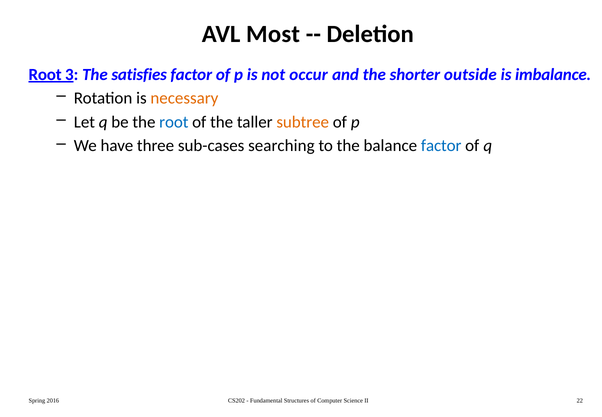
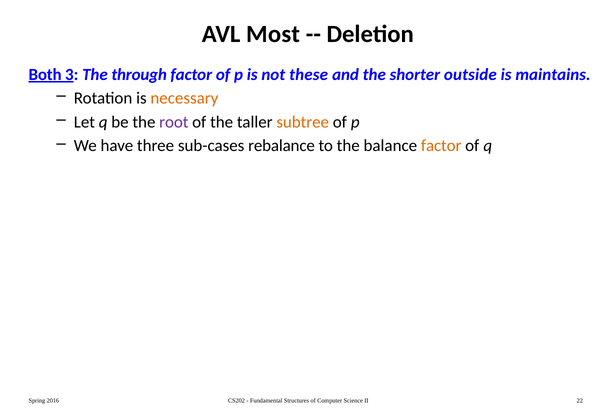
Root: Root -> Both (45, 74)
satisfies: satisfies -> through (139, 74)
occur: occur -> these (309, 74)
imbalance: imbalance -> maintains (553, 74)
root colour: blue -> purple (174, 122)
searching: searching -> rebalance (281, 146)
factor colour: blue -> orange (441, 146)
